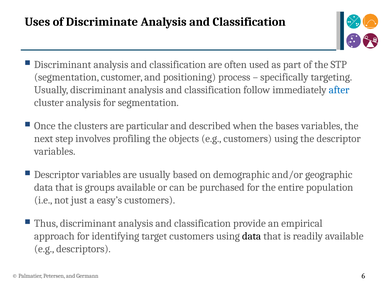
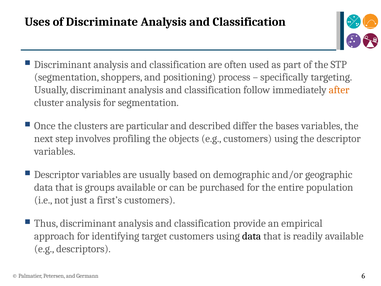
customer: customer -> shoppers (122, 77)
after colour: blue -> orange (339, 90)
when: when -> differ (245, 126)
easy’s: easy’s -> first’s (109, 200)
